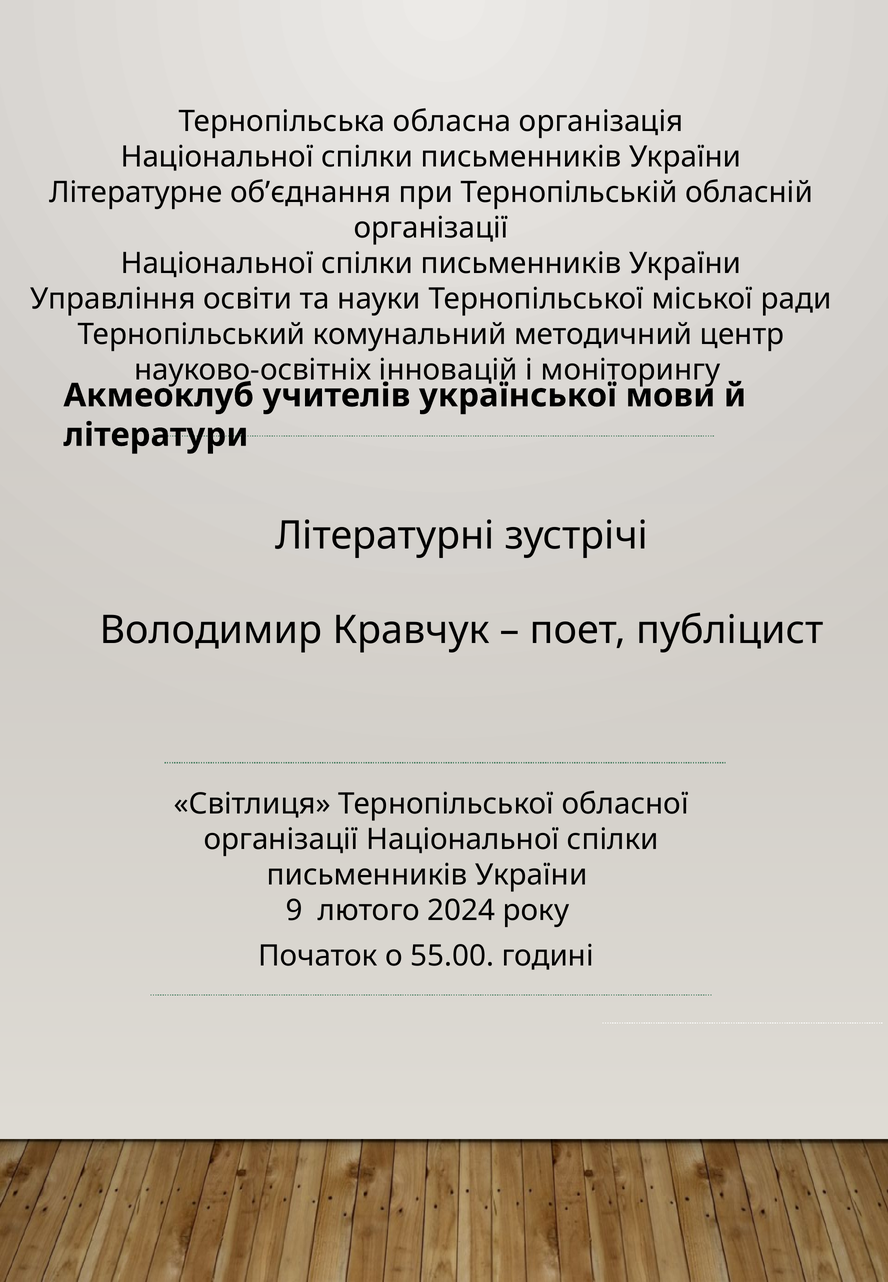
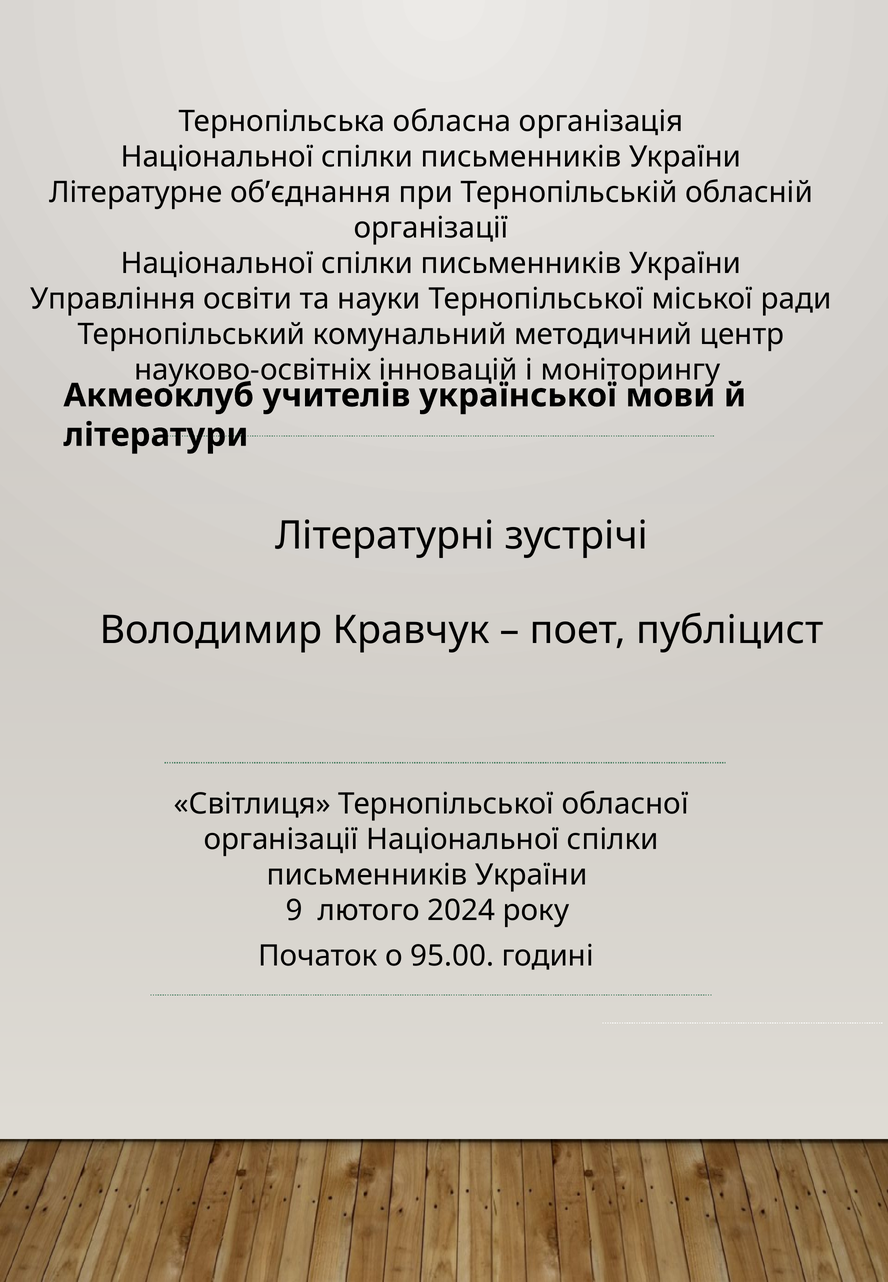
55.00: 55.00 -> 95.00 (452, 956)
